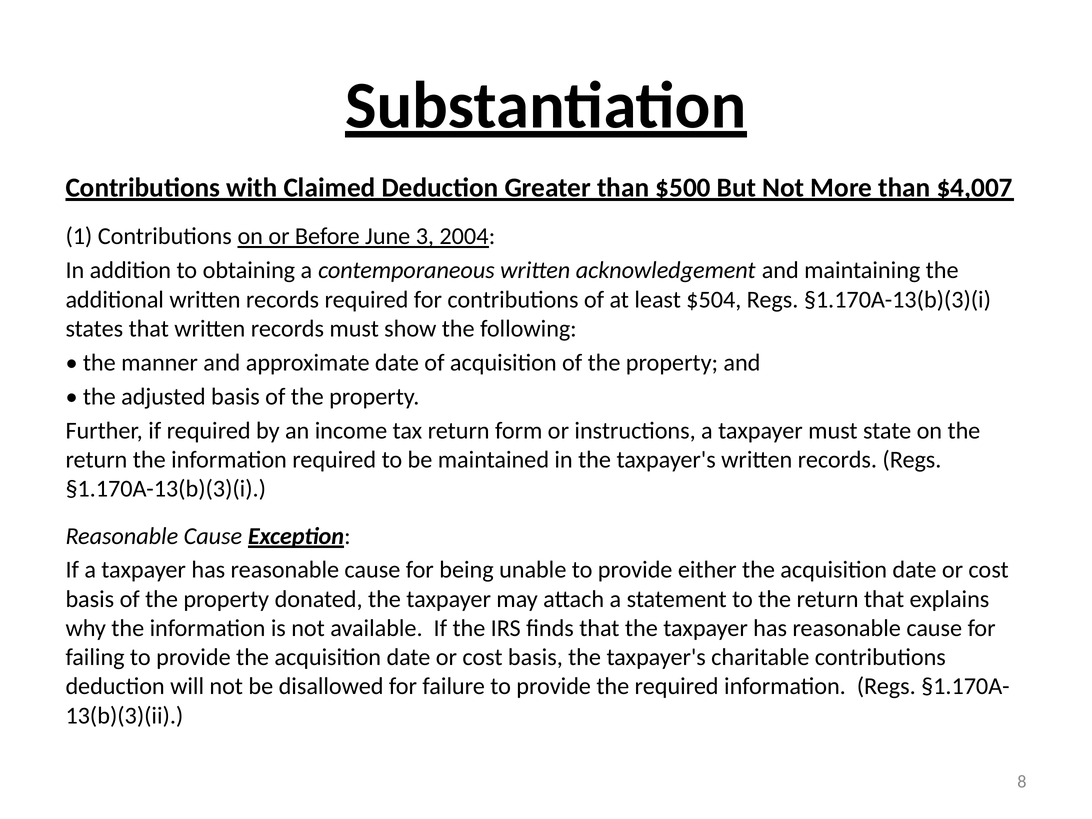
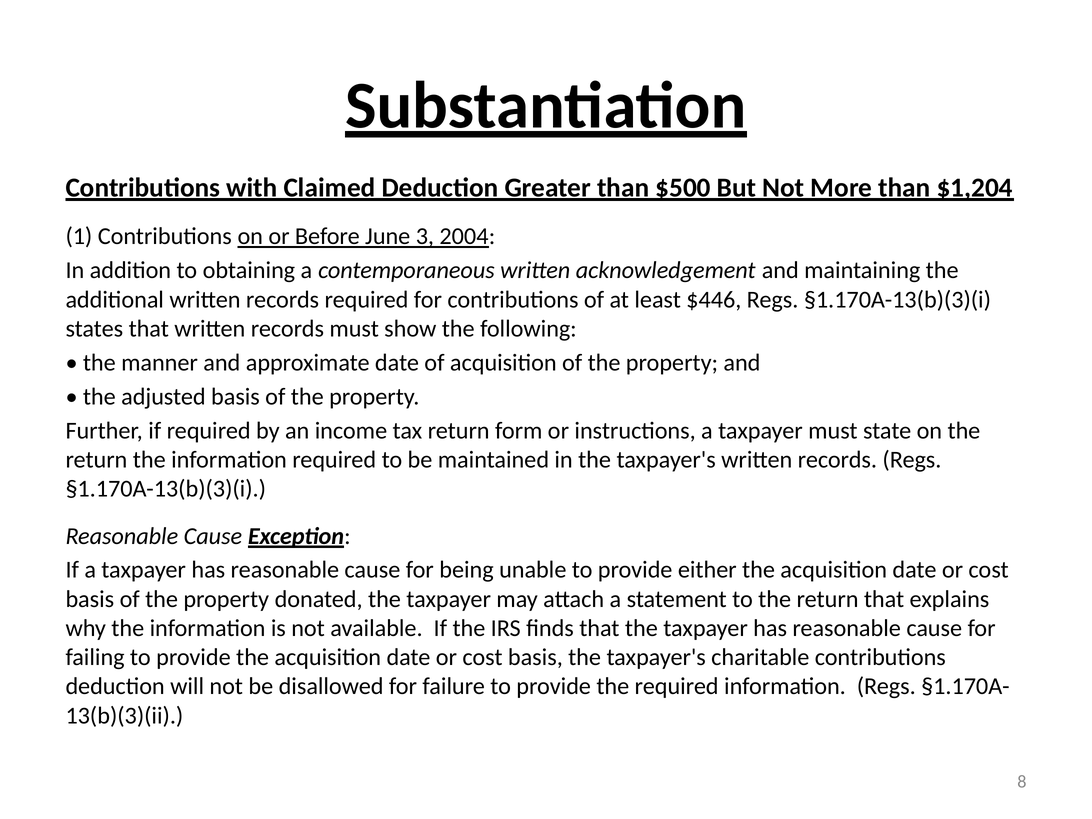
$4,007: $4,007 -> $1,204 (975, 188)
$504: $504 -> $446 (714, 300)
